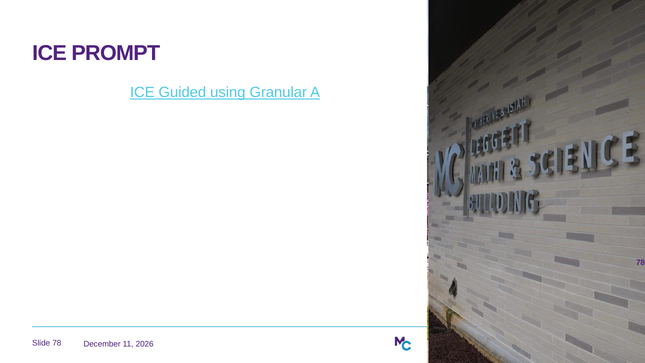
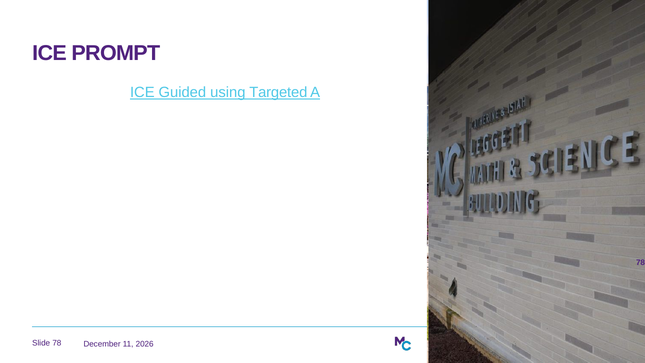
Granular: Granular -> Targeted (278, 92)
